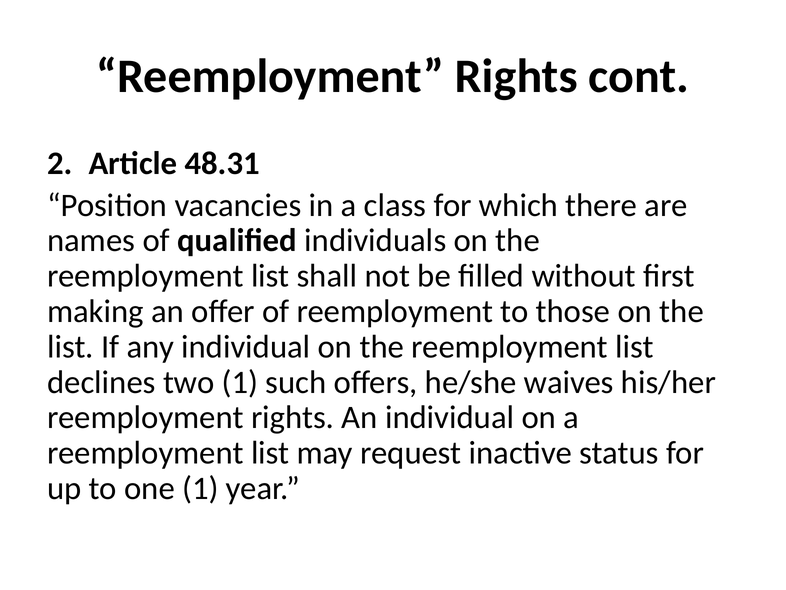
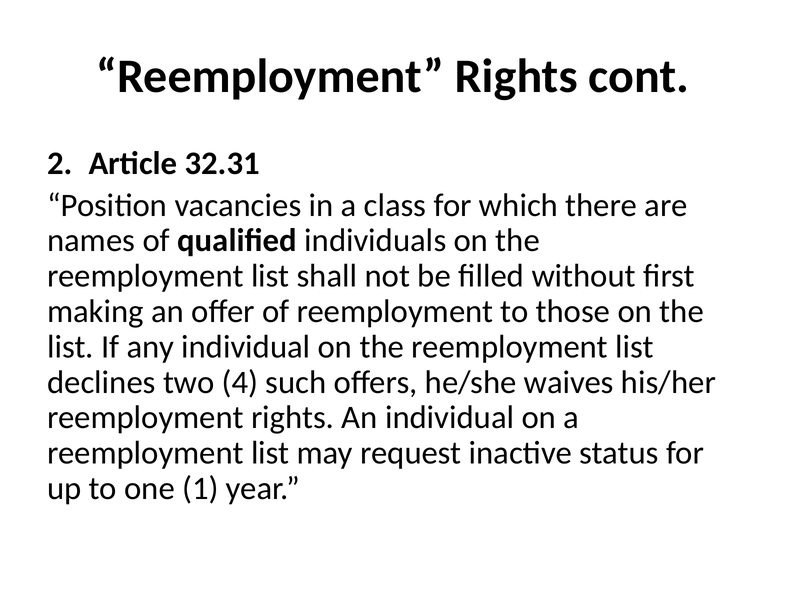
48.31: 48.31 -> 32.31 (222, 163)
two 1: 1 -> 4 (240, 382)
